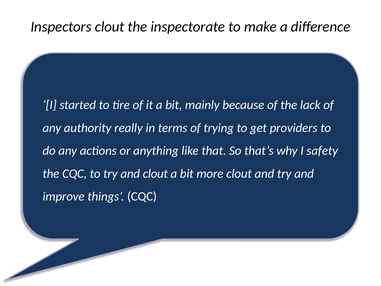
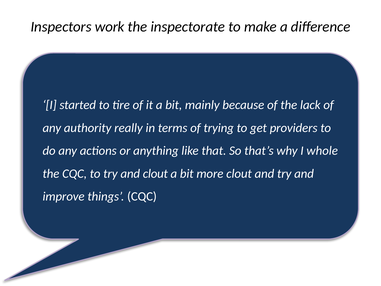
Inspectors clout: clout -> work (110, 27)
safety: safety -> whole (322, 151)
